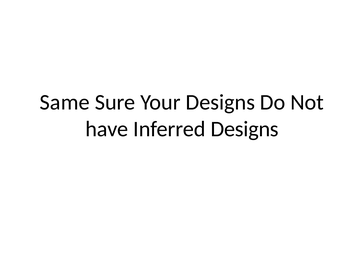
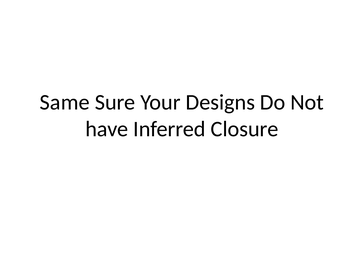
Inferred Designs: Designs -> Closure (245, 129)
